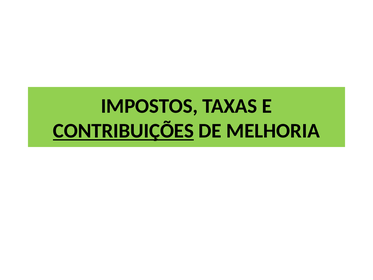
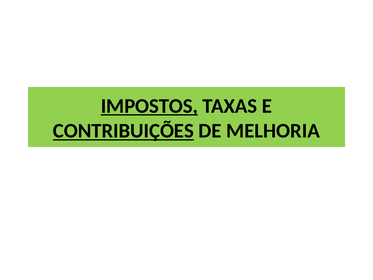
IMPOSTOS underline: none -> present (149, 106)
